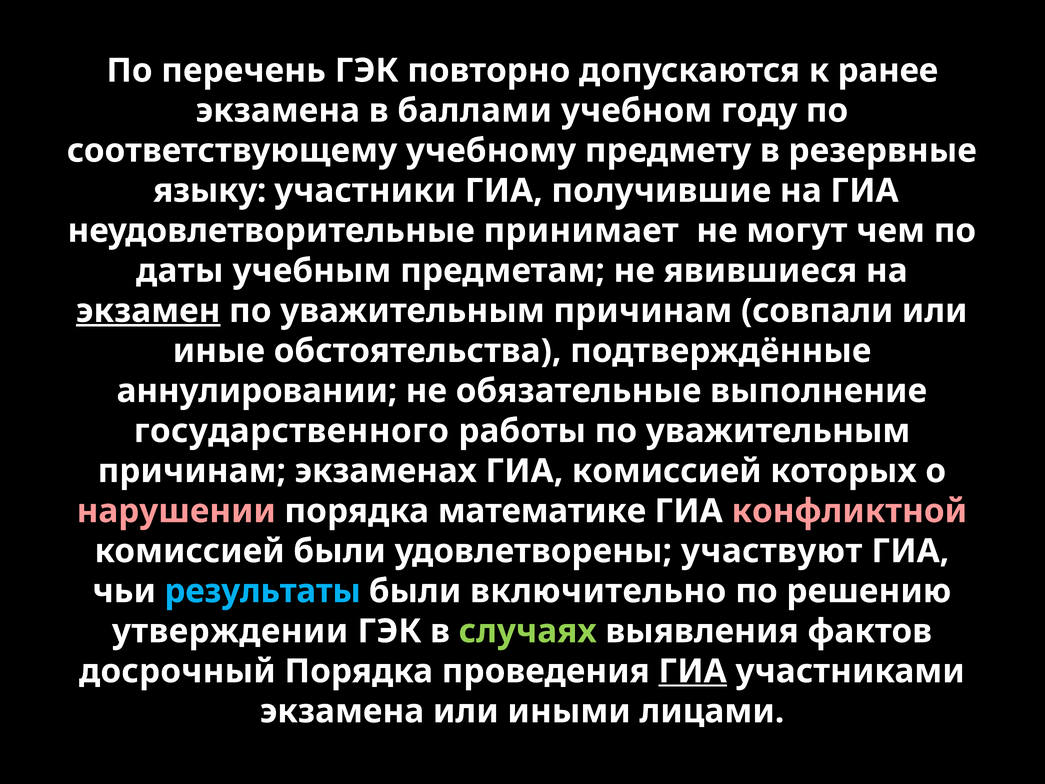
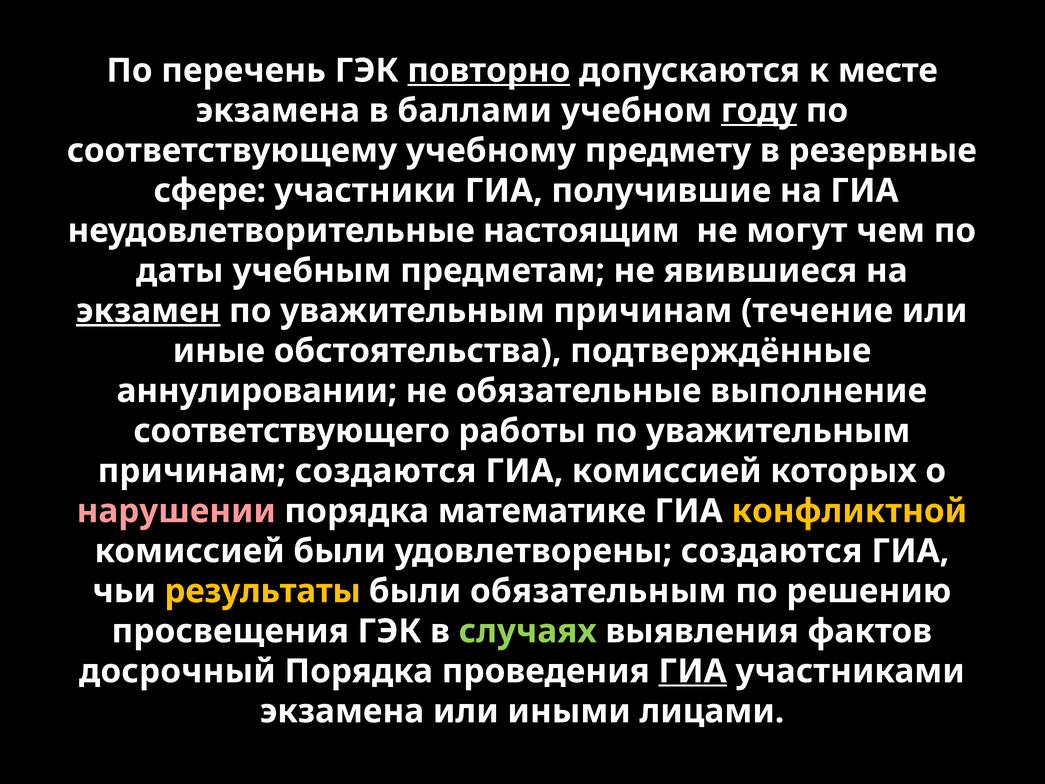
повторно underline: none -> present (489, 71)
ранее: ранее -> месте (888, 71)
году underline: none -> present (759, 111)
языку: языку -> сфере (210, 191)
принимает: принимает -> настоящим (581, 231)
совпали: совпали -> течение (817, 311)
государственного: государственного -> соответствующего (292, 431)
причинам экзаменах: экзаменах -> создаются (385, 471)
конфликтной colour: pink -> yellow (849, 511)
удовлетворены участвуют: участвуют -> создаются (772, 551)
результаты colour: light blue -> yellow (263, 591)
включительно: включительно -> обязательным (598, 591)
утверждении: утверждении -> просвещения (230, 631)
